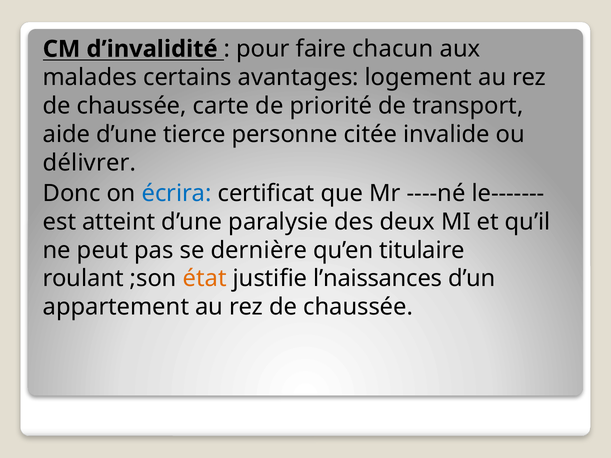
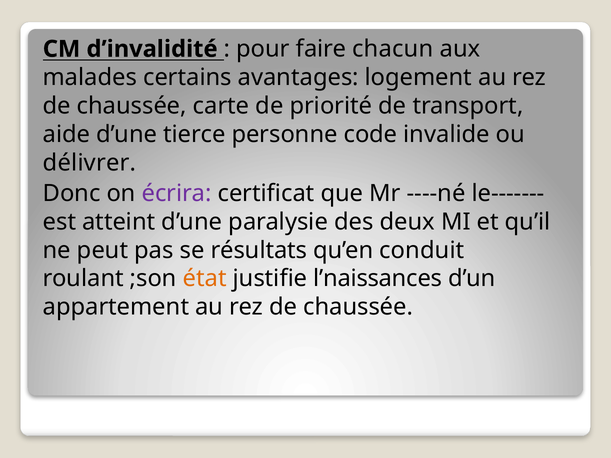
citée: citée -> code (371, 134)
écrira colour: blue -> purple (177, 193)
dernière: dernière -> résultats (259, 250)
titulaire: titulaire -> conduit (422, 250)
